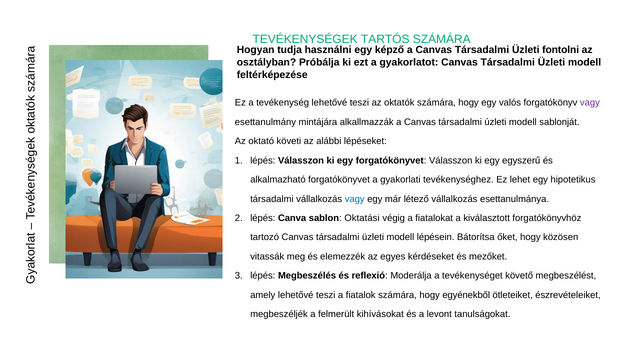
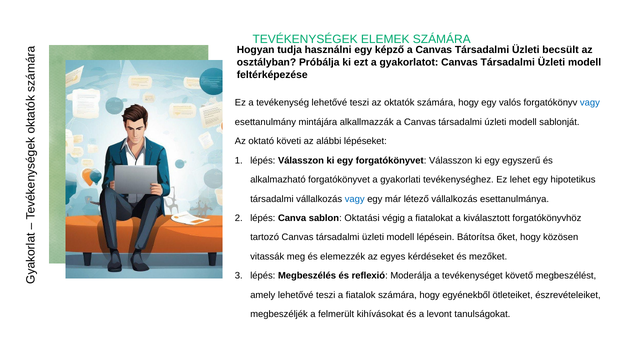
TARTÓS: TARTÓS -> ELEMEK (385, 39)
fontolni: fontolni -> becsült (561, 50)
vagy colour: purple -> blue (590, 103)
